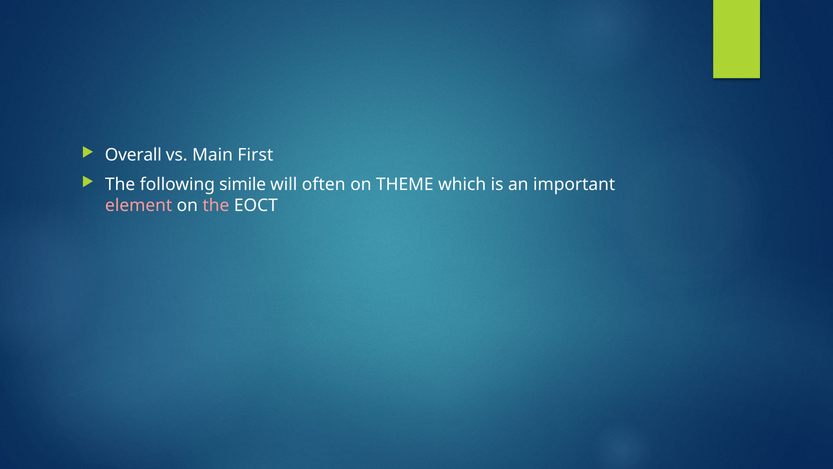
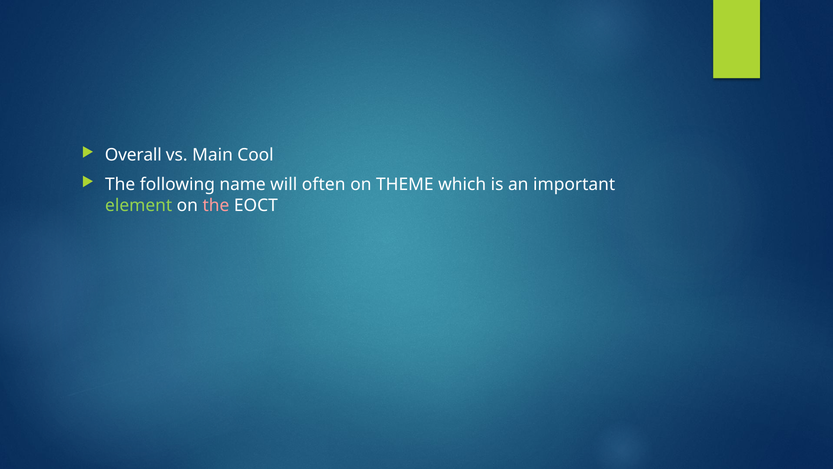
First: First -> Cool (255, 155)
simile: simile -> name (243, 185)
element colour: pink -> light green (139, 205)
